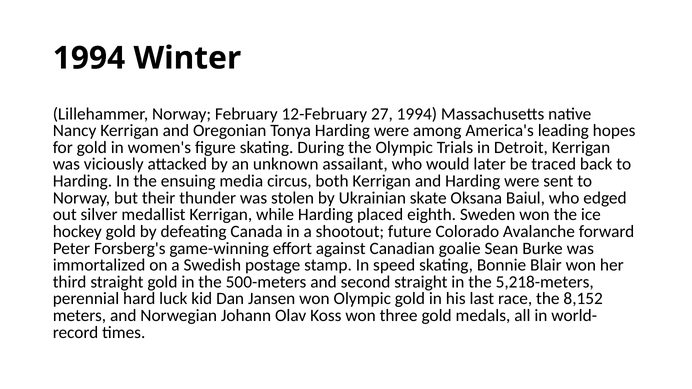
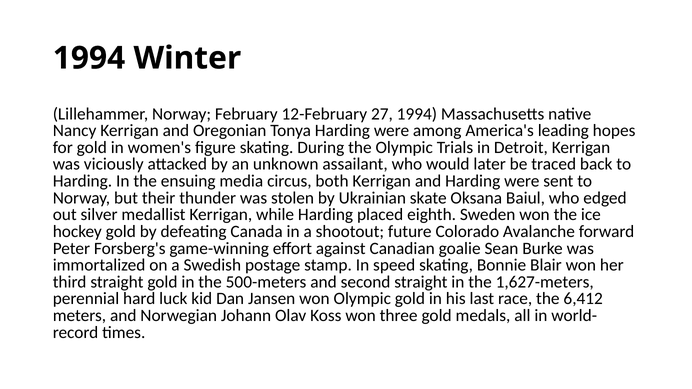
5,218-meters: 5,218-meters -> 1,627-meters (545, 282)
8,152: 8,152 -> 6,412 (583, 299)
